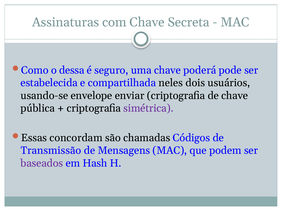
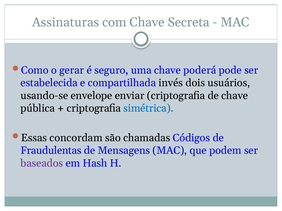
dessa: dessa -> gerar (72, 70)
neles: neles -> invés (171, 83)
simétrica colour: purple -> blue (148, 108)
Transmissão: Transmissão -> Fraudulentas (51, 151)
